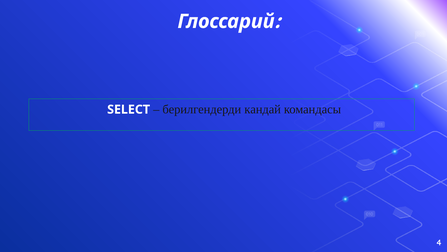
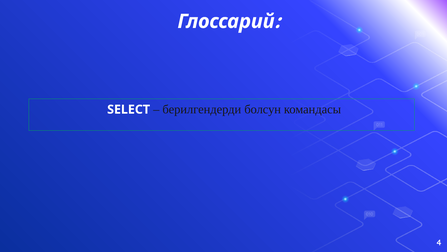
кандай: кандай -> болсун (263, 109)
